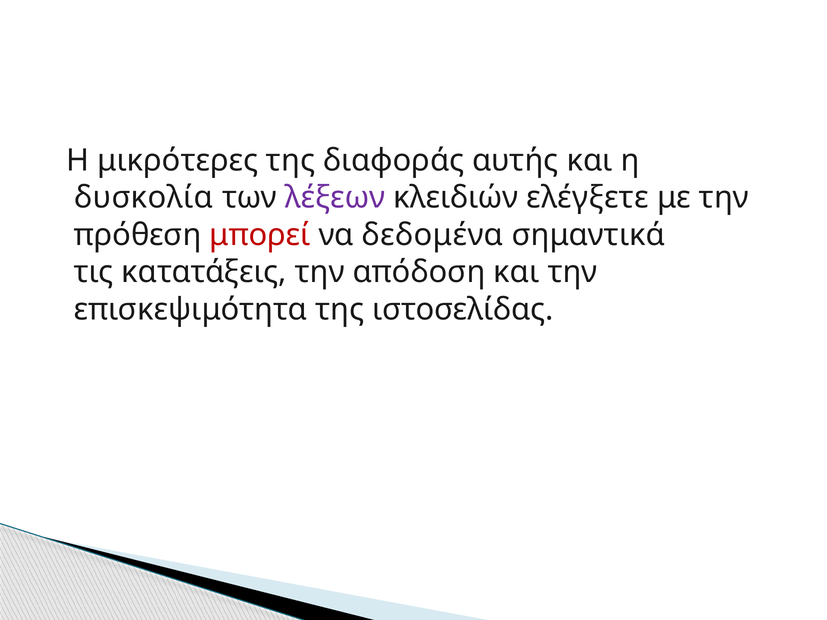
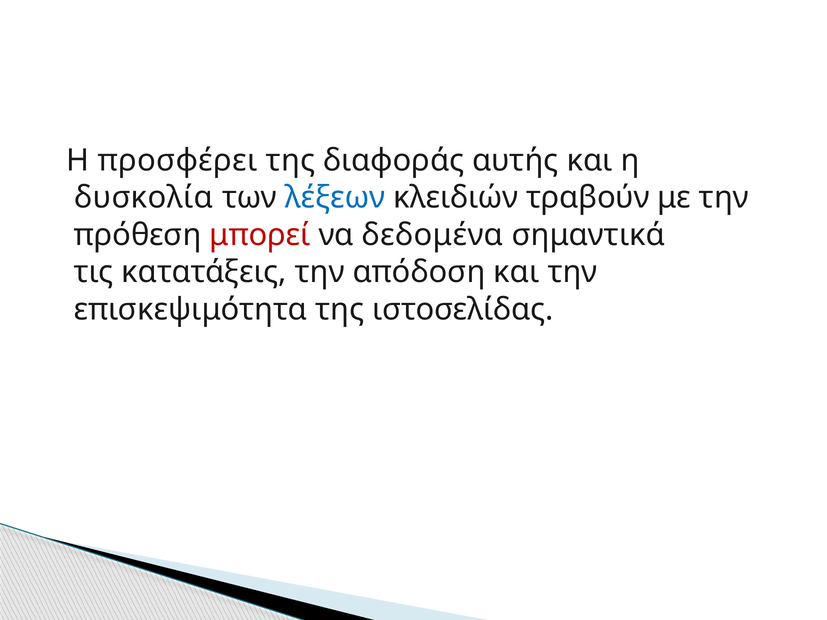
μικρότερες: μικρότερες -> προσφέρει (178, 161)
λέξεων colour: purple -> blue (335, 198)
ελέγξετε: ελέγξετε -> τραβούν (588, 198)
